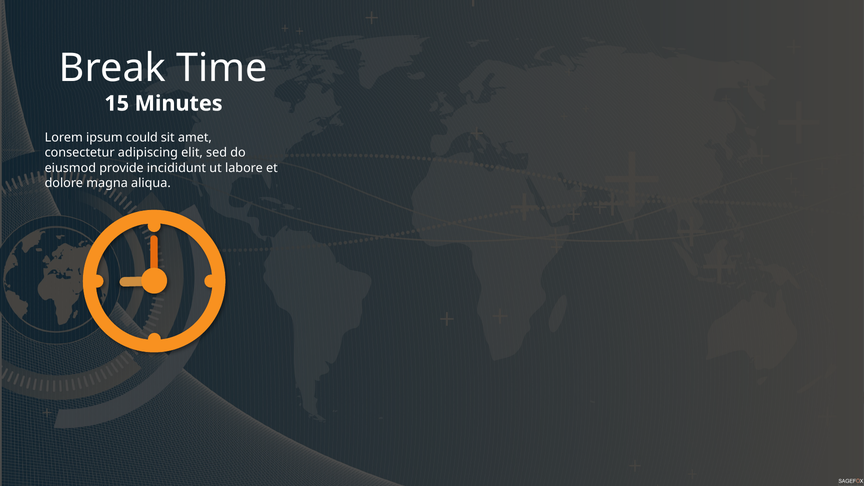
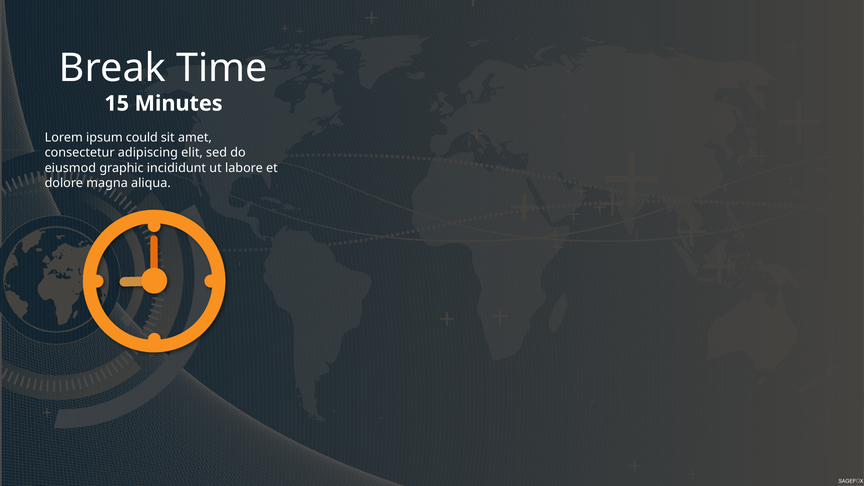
provide: provide -> graphic (121, 168)
